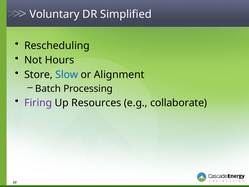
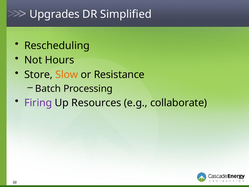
Voluntary: Voluntary -> Upgrades (55, 14)
Slow colour: blue -> orange (67, 75)
Alignment: Alignment -> Resistance (119, 75)
